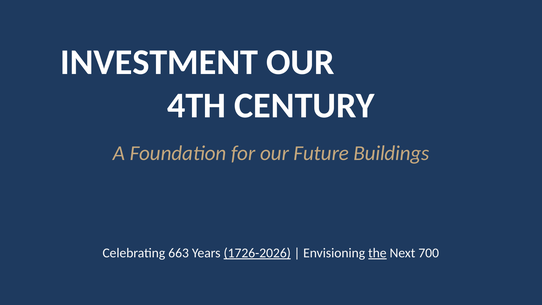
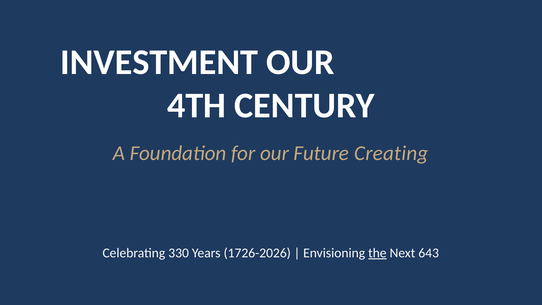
Buildings: Buildings -> Creating (391, 153)
663: 663 -> 330 (179, 253)
1726-2026 underline: present -> none (257, 253)
700: 700 -> 643 (429, 253)
